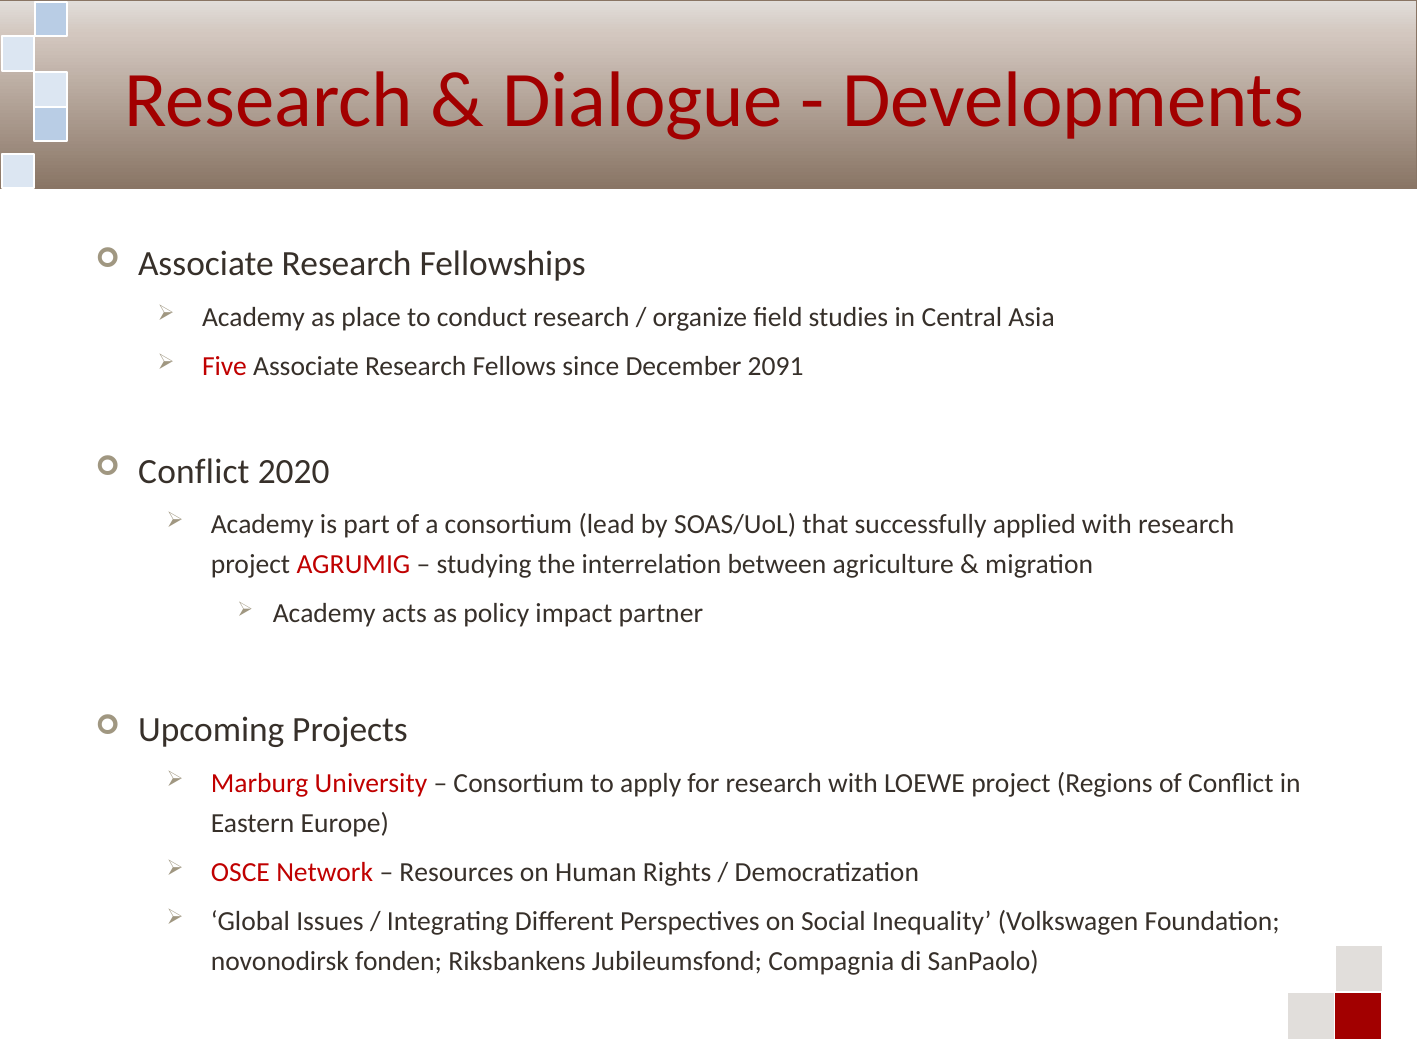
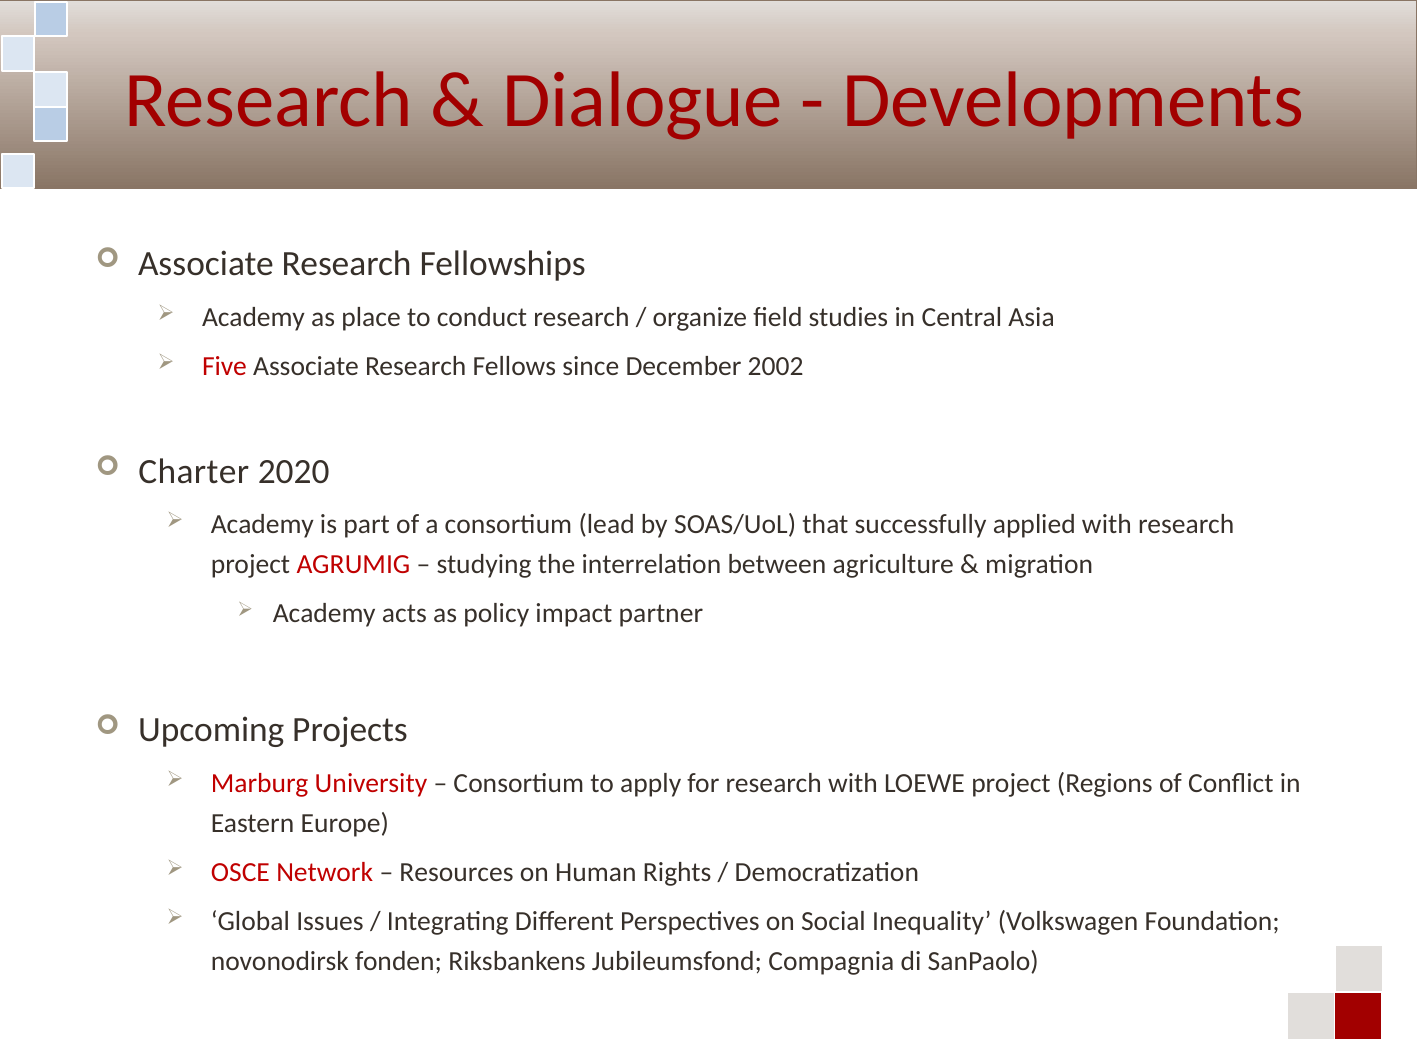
2091: 2091 -> 2002 (776, 366)
Conflict: Conflict -> Charter (194, 471)
